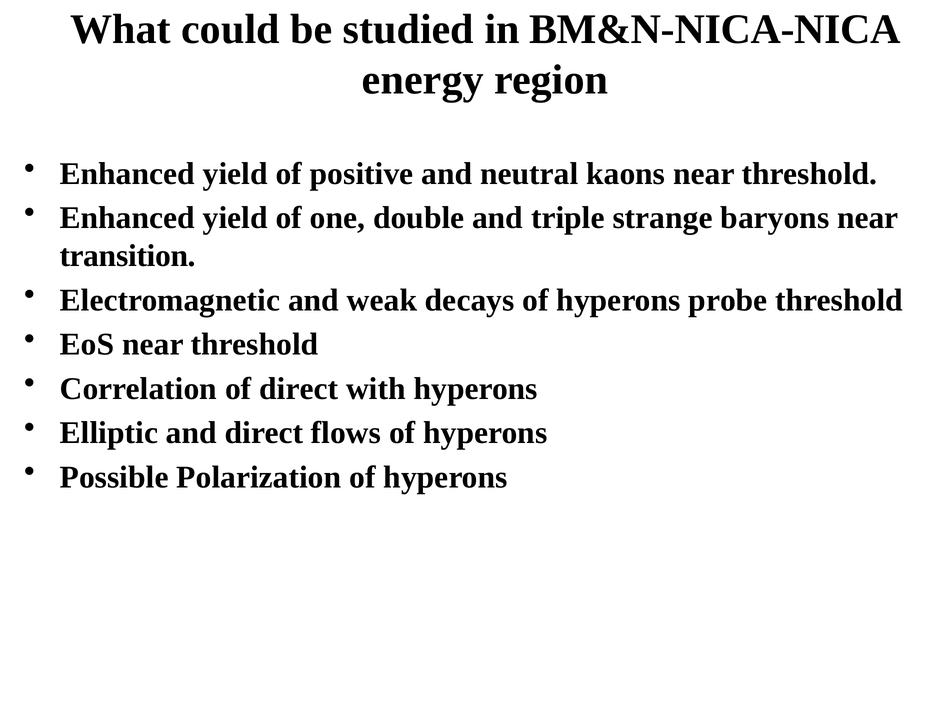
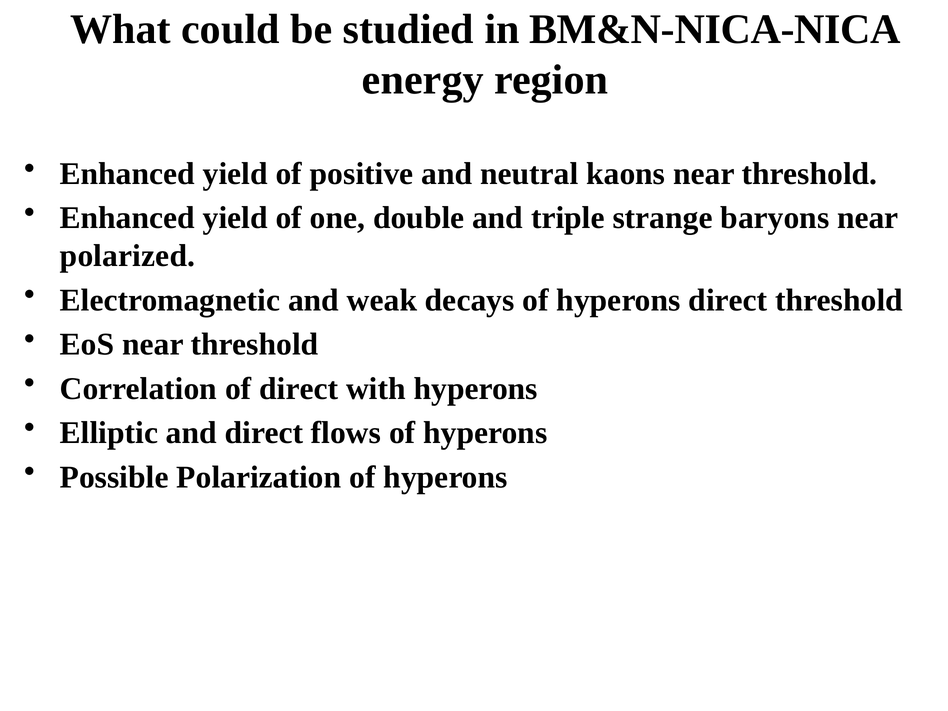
transition: transition -> polarized (127, 256)
hyperons probe: probe -> direct (728, 300)
